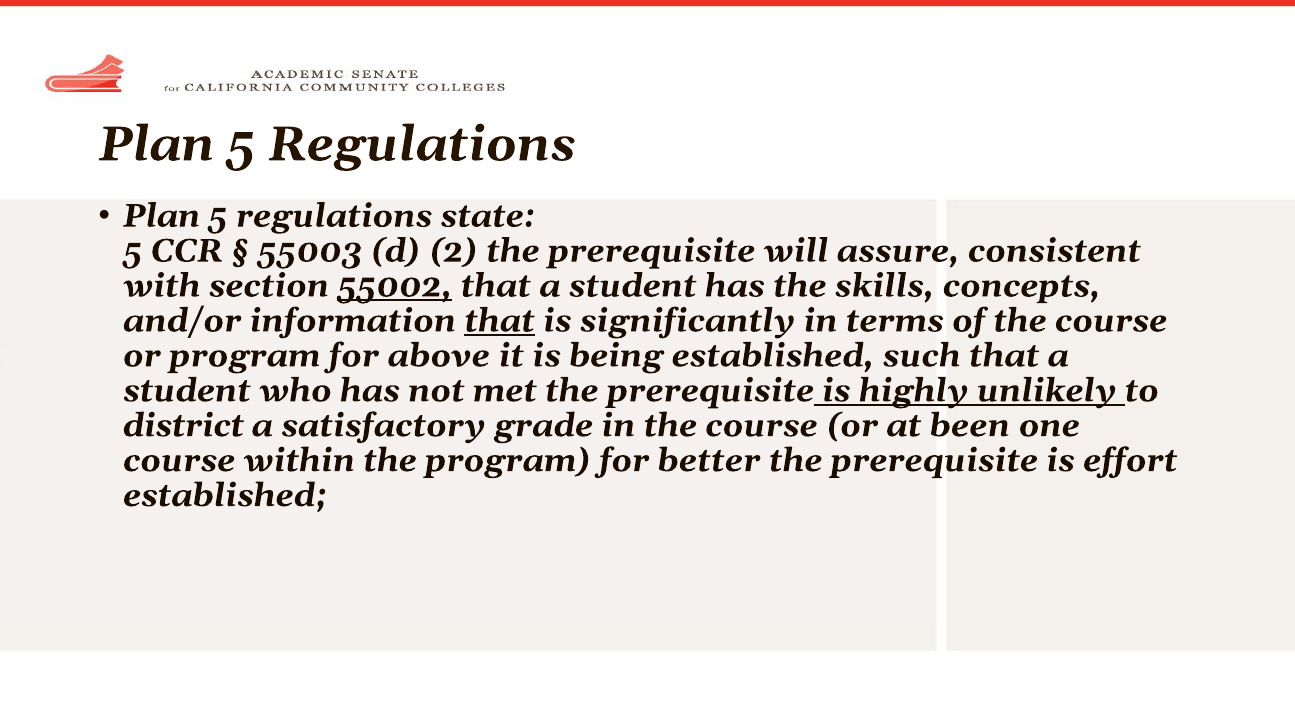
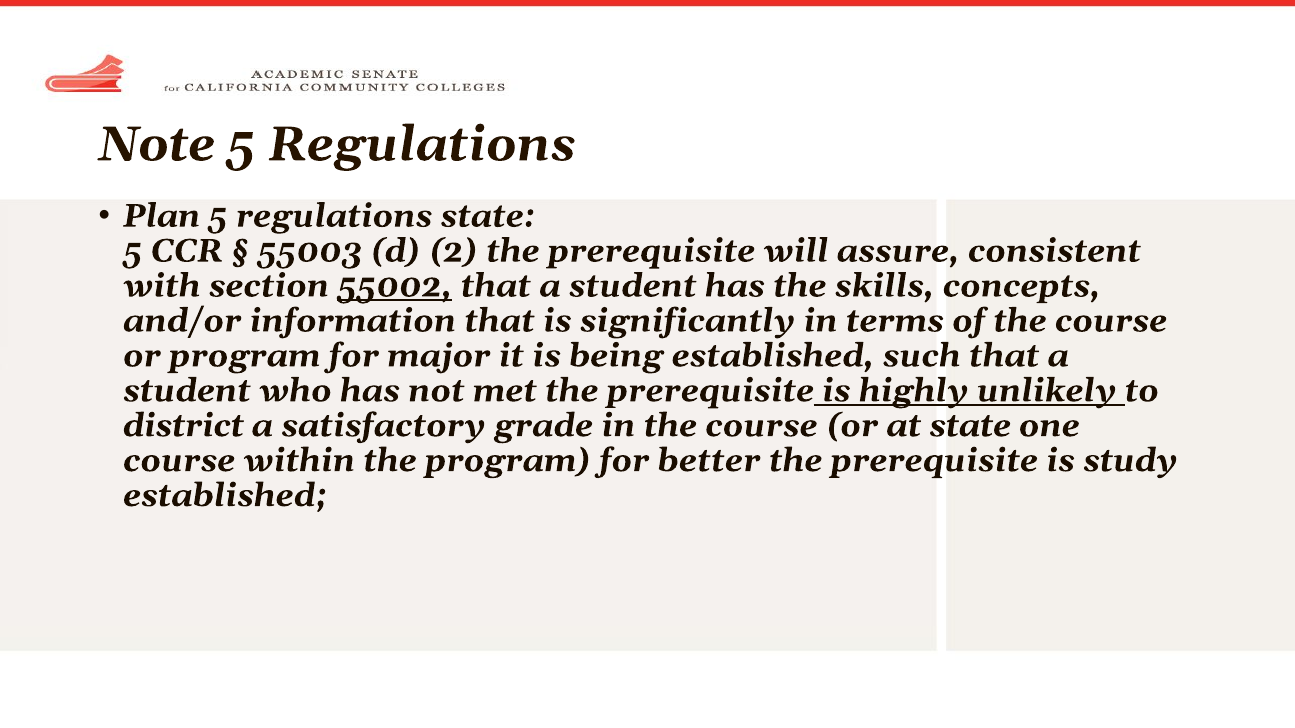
Plan: Plan -> Note (157, 144)
that underline: present -> none (500, 321)
above: above -> major (439, 356)
at been: been -> state (970, 426)
effort: effort -> study (1130, 461)
